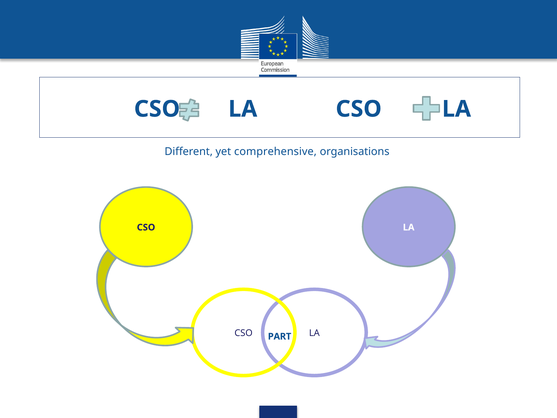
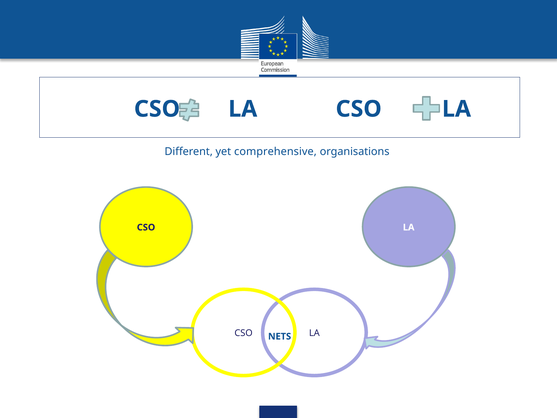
PART: PART -> NETS (280, 336)
